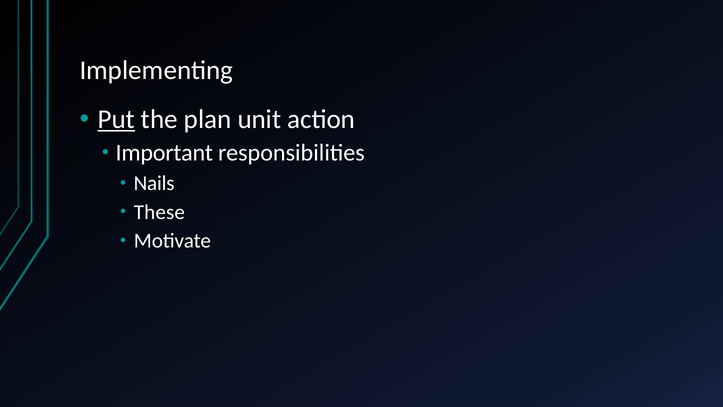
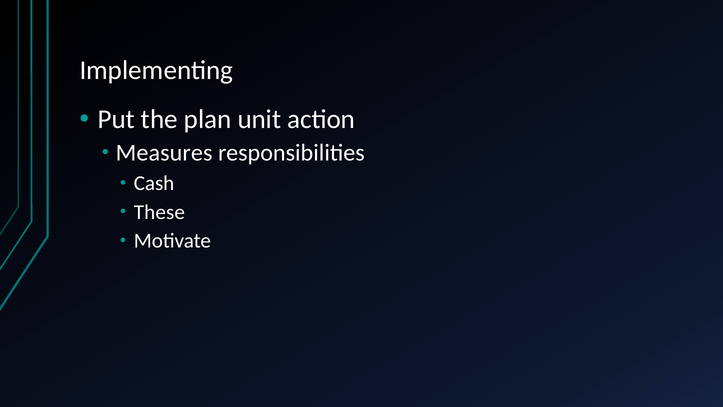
Put underline: present -> none (116, 119)
Important: Important -> Measures (164, 153)
Nails: Nails -> Cash (154, 183)
